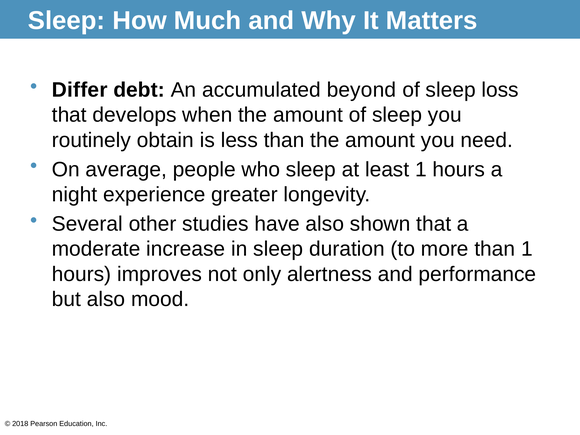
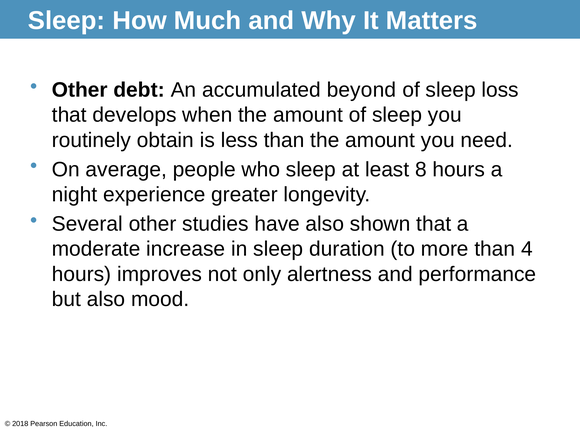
Differ: Differ -> Other (80, 90)
least 1: 1 -> 8 (421, 169)
than 1: 1 -> 4 (527, 249)
